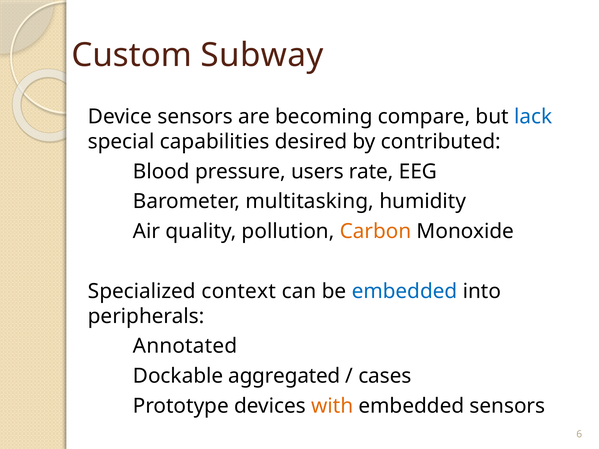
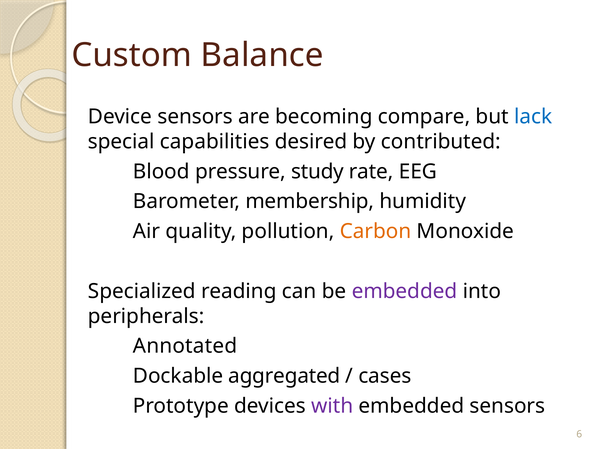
Subway: Subway -> Balance (262, 55)
users: users -> study (317, 172)
multitasking: multitasking -> membership (310, 202)
context: context -> reading (239, 291)
embedded colour: blue -> purple (405, 291)
with colour: orange -> purple (332, 406)
